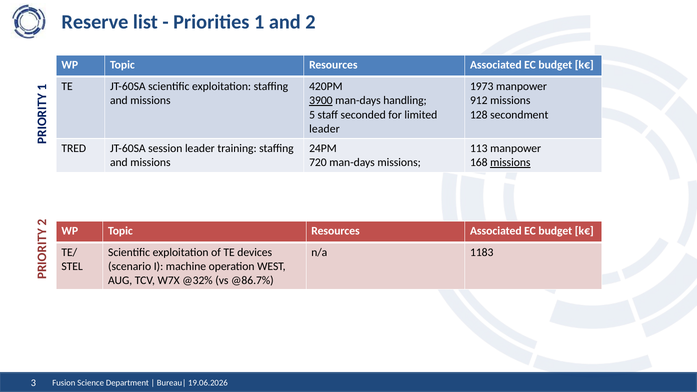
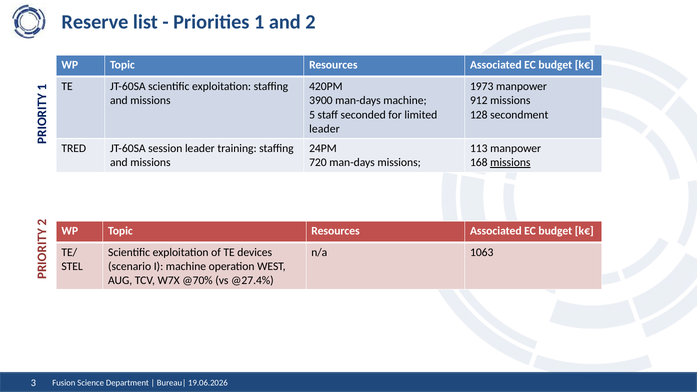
3900 underline: present -> none (321, 101)
man-days handling: handling -> machine (405, 101)
1183: 1183 -> 1063 (482, 252)
@32%: @32% -> @70% (197, 281)
@86.7%: @86.7% -> @27.4% (252, 281)
